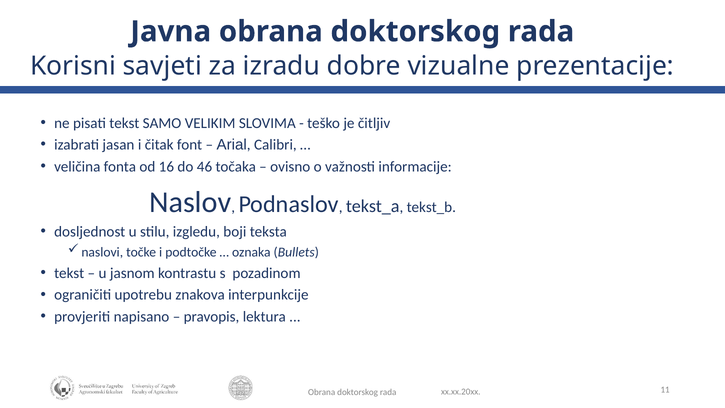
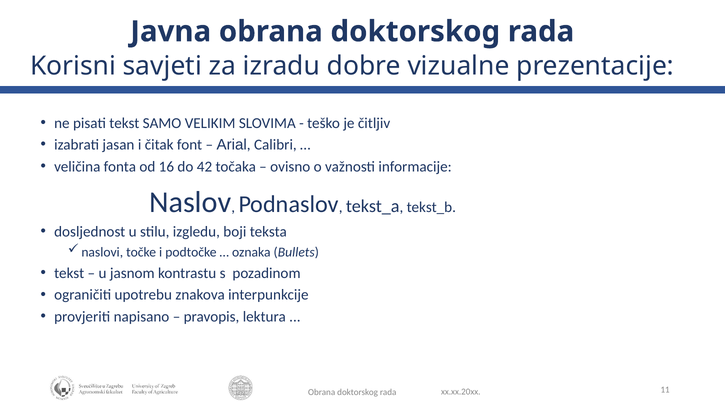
46: 46 -> 42 (205, 166)
